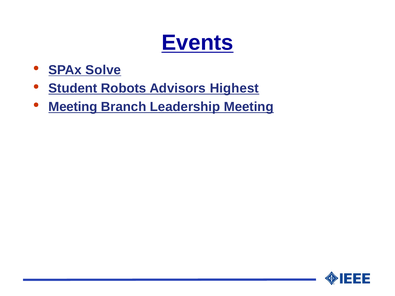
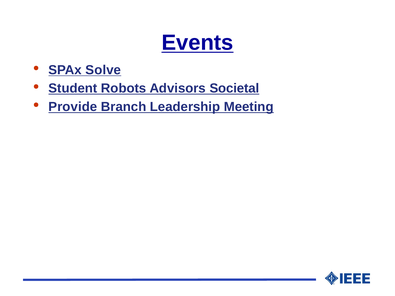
Highest: Highest -> Societal (234, 88)
Meeting: Meeting -> Provide (73, 107)
